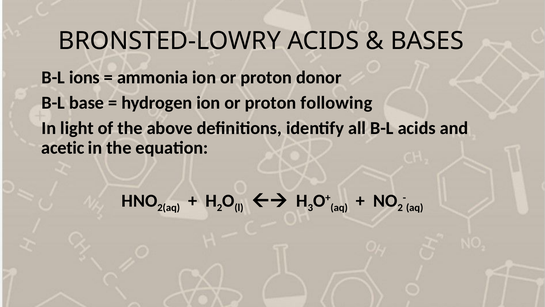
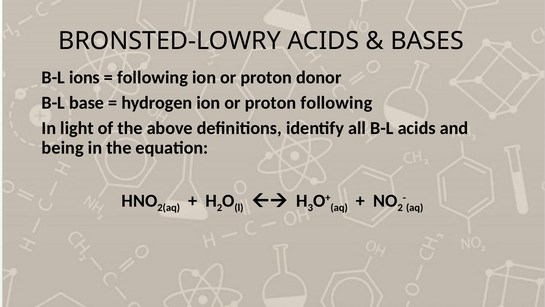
ammonia: ammonia -> following (153, 77)
acetic: acetic -> being (63, 148)
